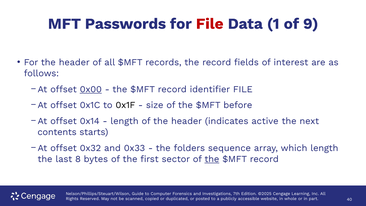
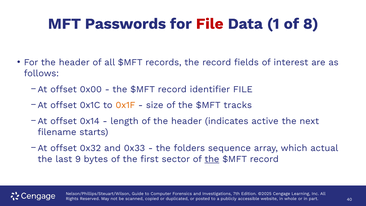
9: 9 -> 8 (311, 24)
0x00 underline: present -> none (91, 89)
0x1F colour: black -> orange (125, 105)
before: before -> tracks (238, 105)
contents: contents -> filename (57, 132)
which length: length -> actual (324, 148)
8: 8 -> 9 (78, 159)
